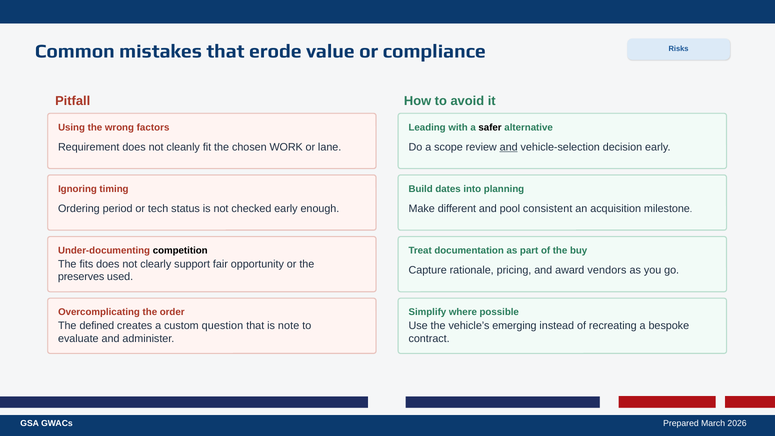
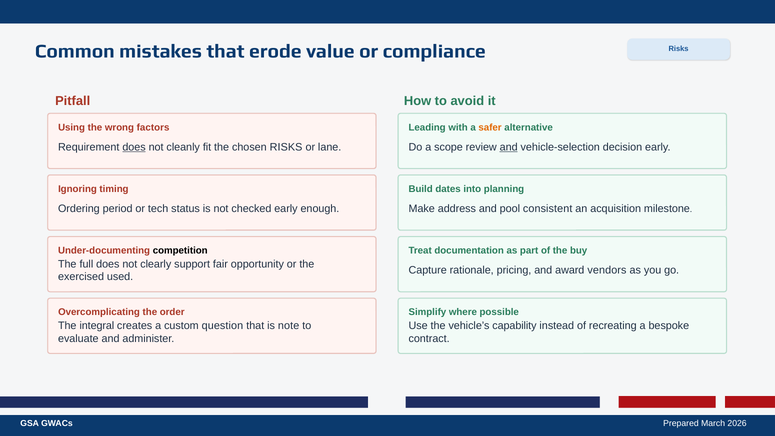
safer colour: black -> orange (490, 127)
does underline: none -> present (134, 147)
chosen WORK: WORK -> RISKS (286, 147)
different: different -> address (457, 209)
fits: fits -> full (86, 264)
preserves: preserves -> exercised (81, 277)
defined: defined -> integral (97, 326)
emerging: emerging -> capability (514, 326)
